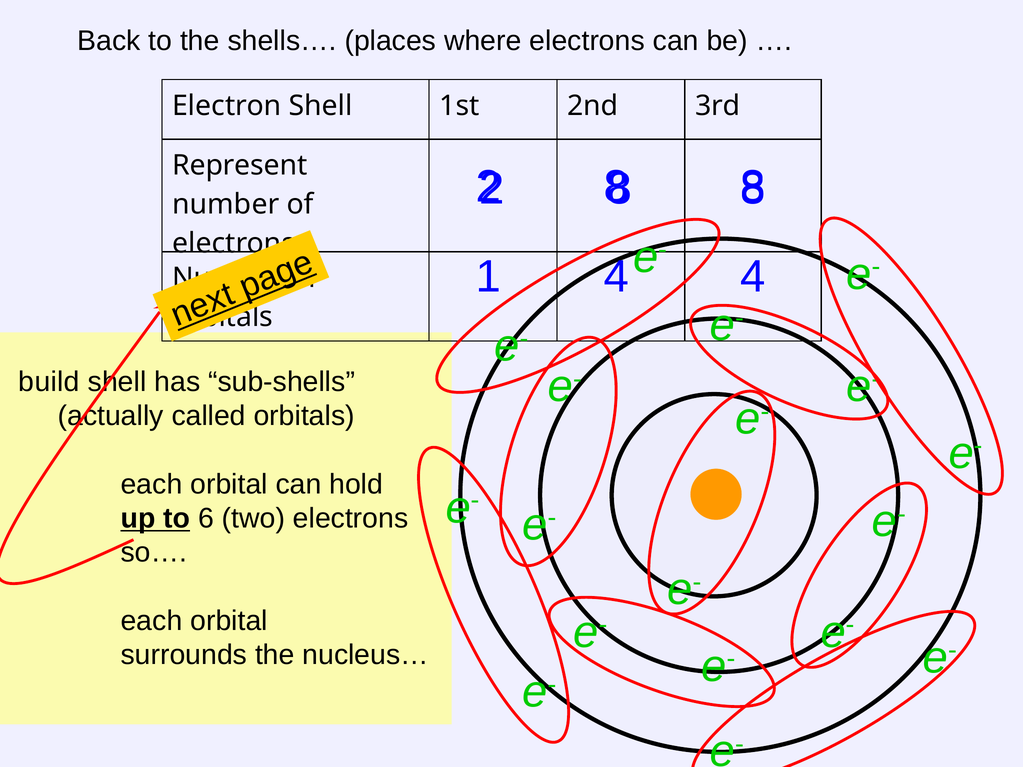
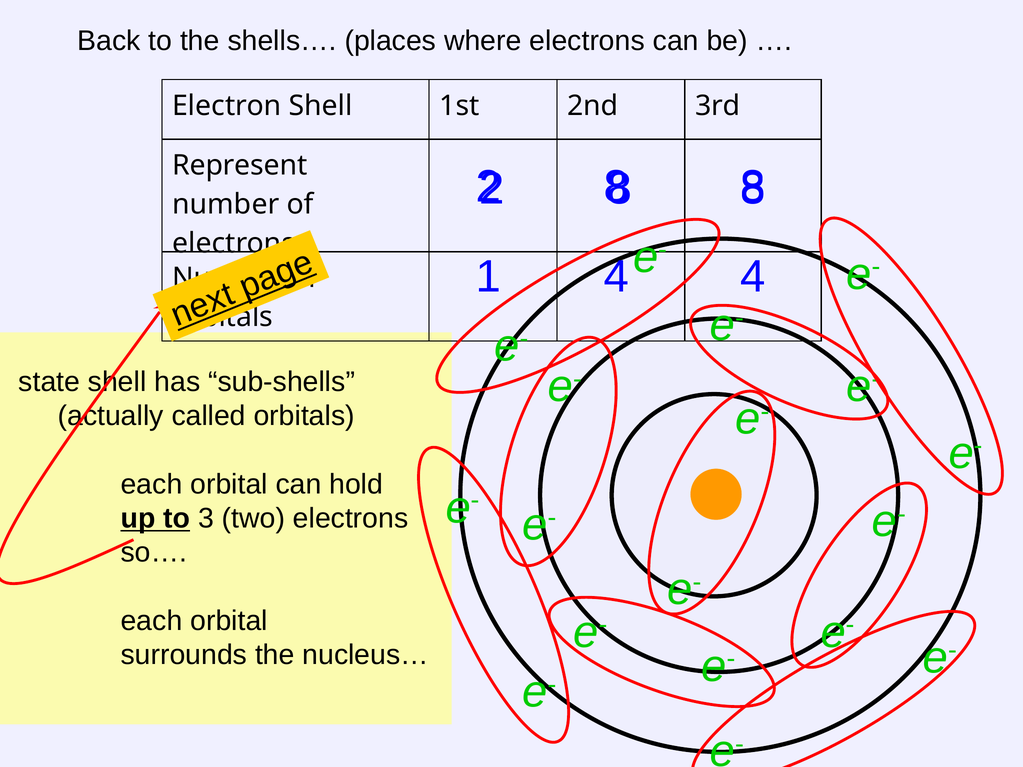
build: build -> state (49, 382)
6: 6 -> 3 (206, 519)
